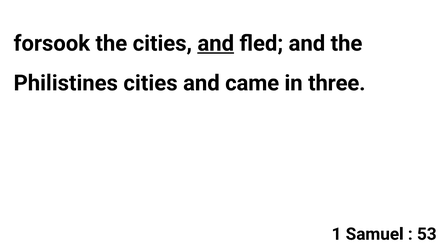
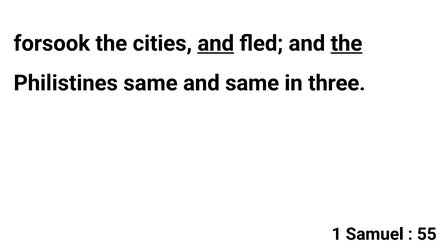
the underline: none -> present (346, 43)
Philistines cities: cities -> same (151, 83)
and came: came -> same (252, 83)
53: 53 -> 55 (427, 234)
